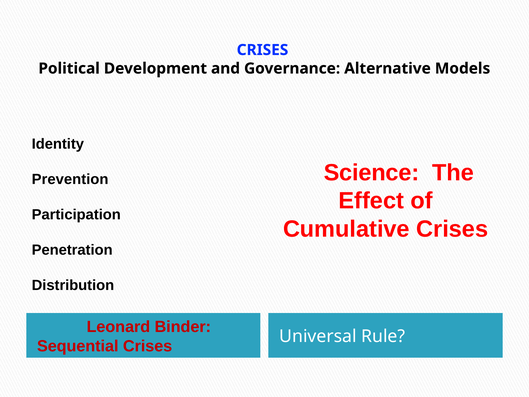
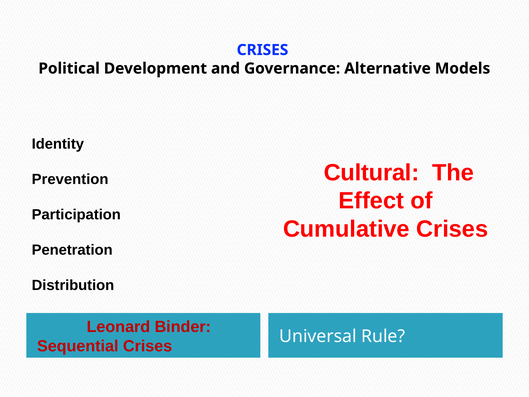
Science: Science -> Cultural (371, 172)
